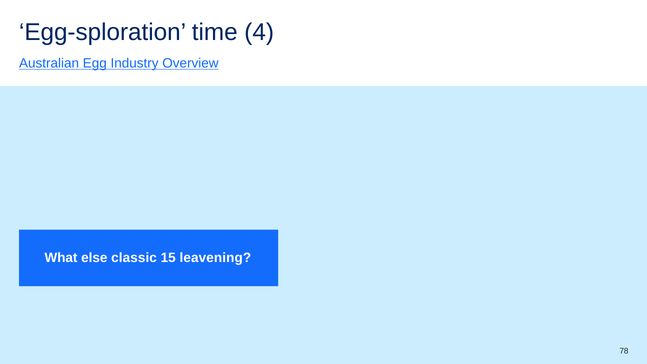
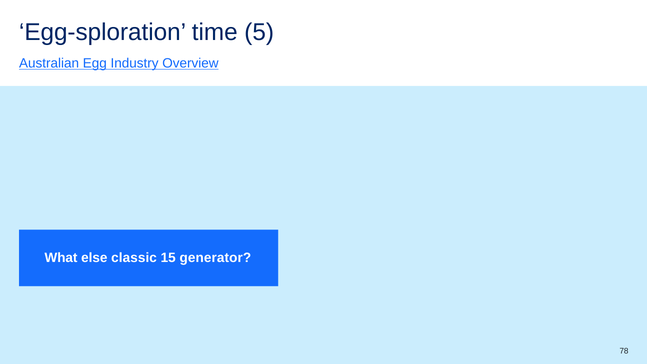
4: 4 -> 5 (259, 32)
leavening: leavening -> generator (215, 258)
